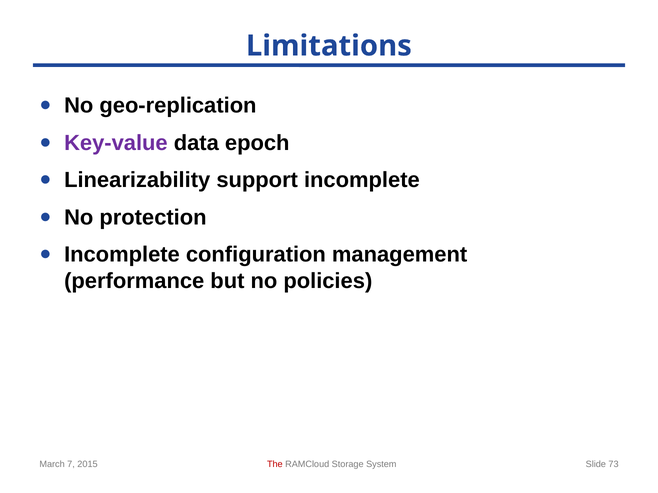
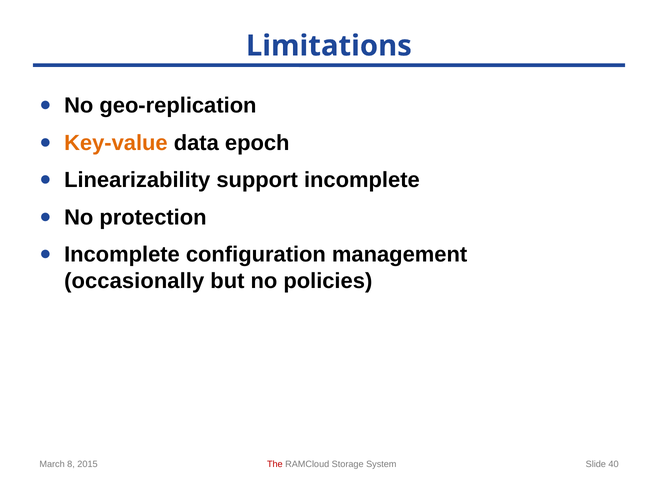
Key-value colour: purple -> orange (116, 143)
performance: performance -> occasionally (134, 281)
7: 7 -> 8 (71, 465)
73: 73 -> 40 (614, 465)
